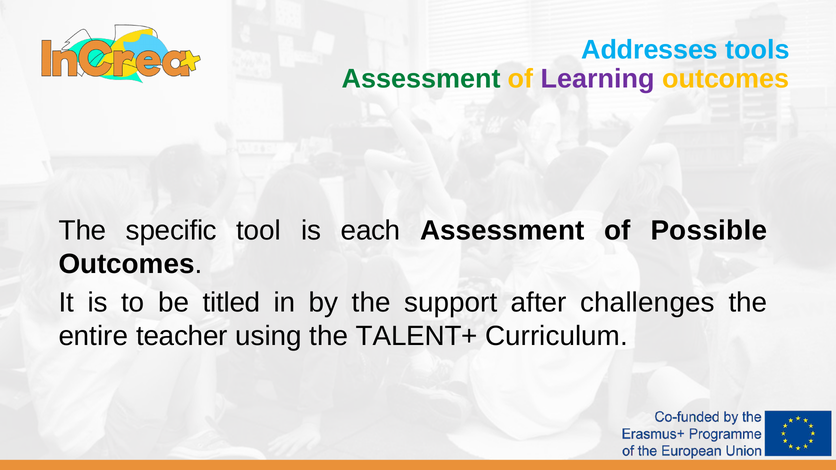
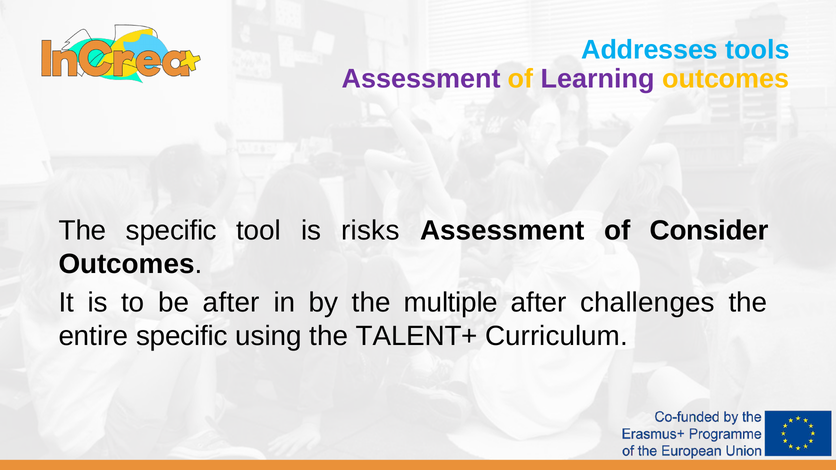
Assessment colour: green -> purple (421, 79)
each: each -> risks (370, 231)
Possible: Possible -> Consider (709, 231)
be titled: titled -> after (231, 303)
support: support -> multiple (451, 303)
entire teacher: teacher -> specific (182, 336)
